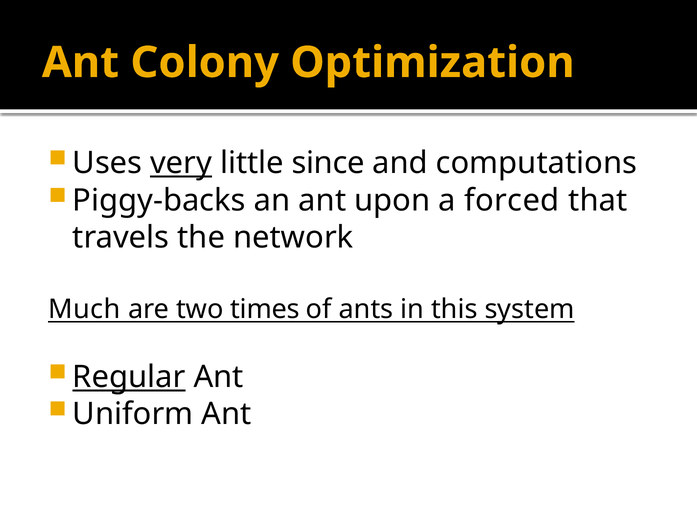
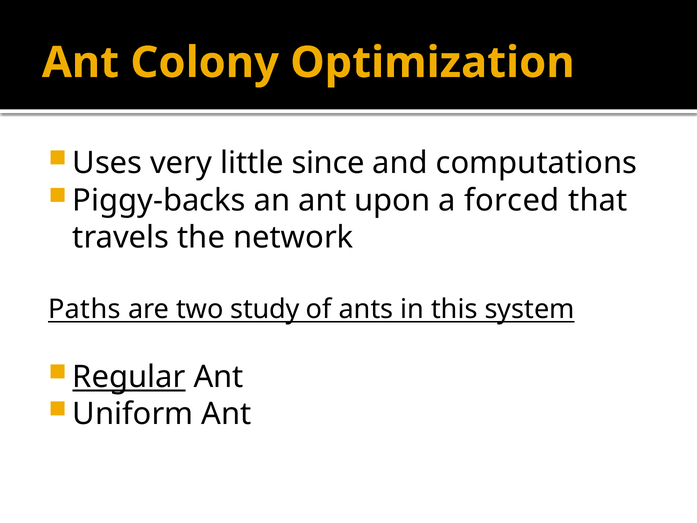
very underline: present -> none (181, 163)
Much: Much -> Paths (84, 309)
times: times -> study (265, 309)
